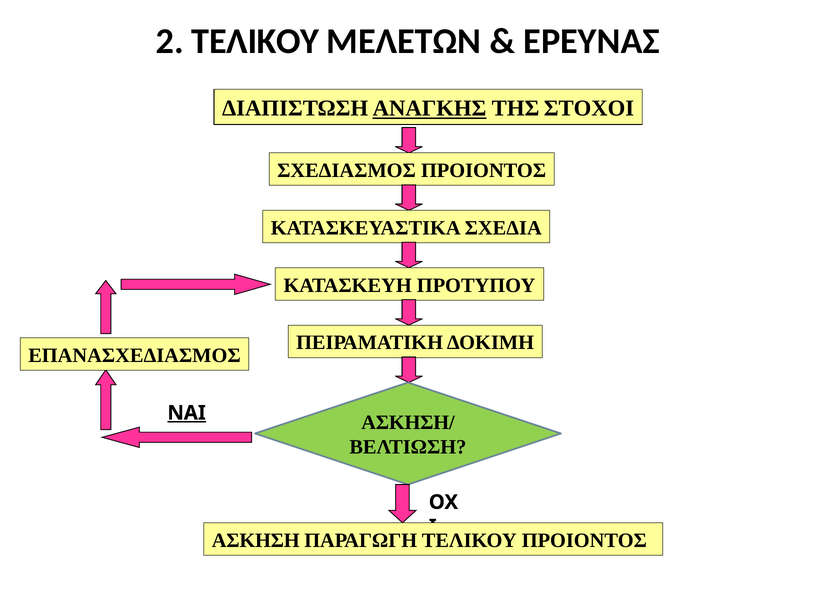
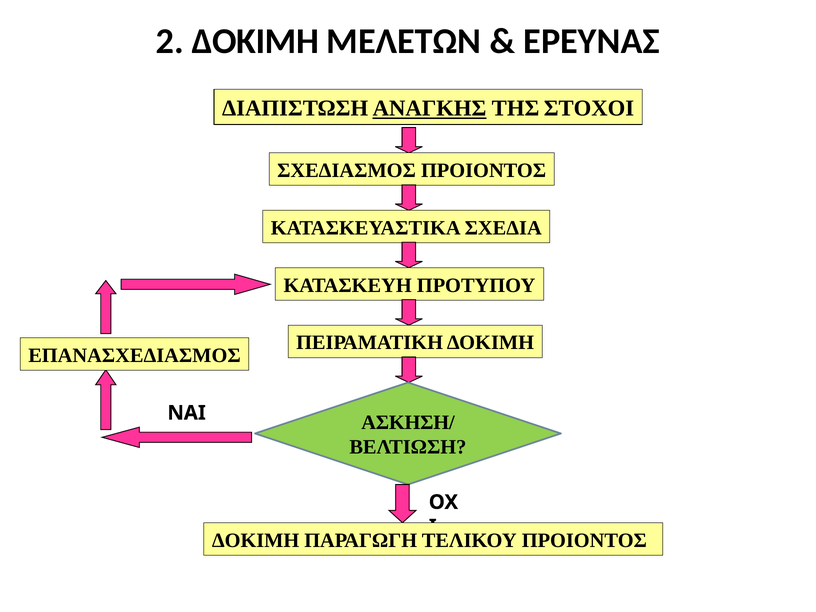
2 ΤΕΛΙΚΟΥ: ΤΕΛΙΚΟΥ -> ΔΟΚΙΜΗ (255, 41)
ΝΑΙ underline: present -> none (187, 413)
ΑΣΚΗΣΗ: ΑΣΚΗΣΗ -> ΔΟΚΙΜΗ (256, 540)
